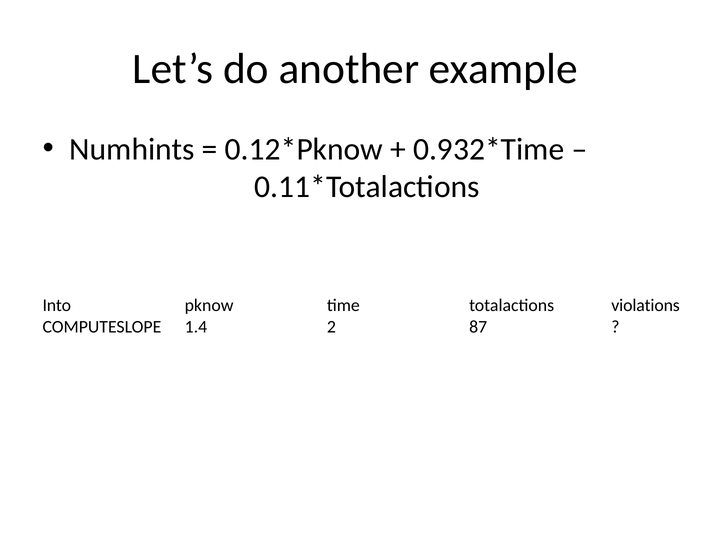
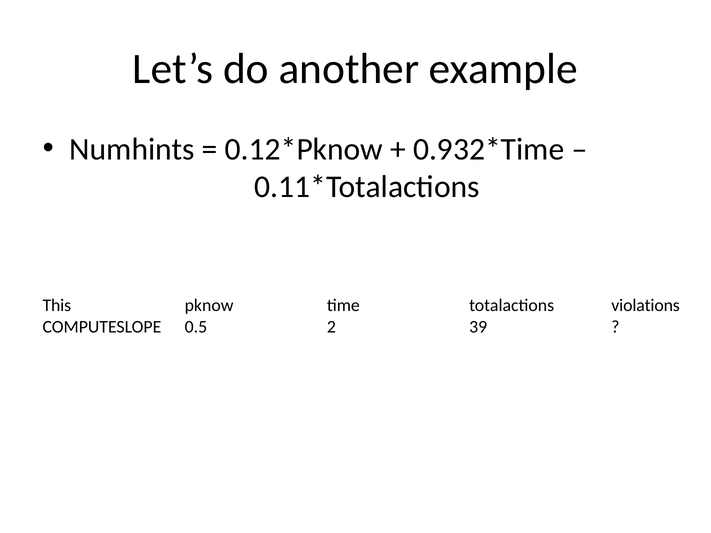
Into: Into -> This (57, 306)
1.4: 1.4 -> 0.5 (196, 327)
87: 87 -> 39 (478, 327)
